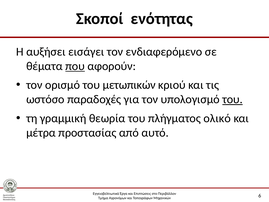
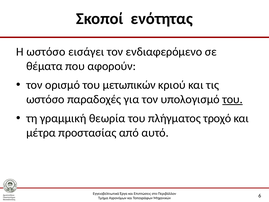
Η αυξήσει: αυξήσει -> ωστόσο (46, 52)
που underline: present -> none (75, 66)
ολικό: ολικό -> τροχό (217, 118)
